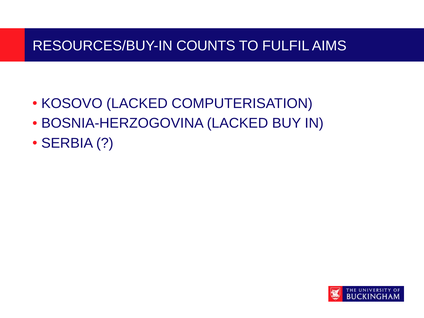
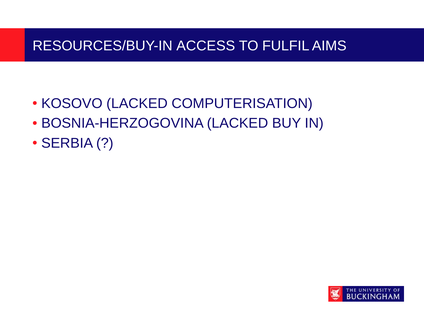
COUNTS: COUNTS -> ACCESS (206, 46)
